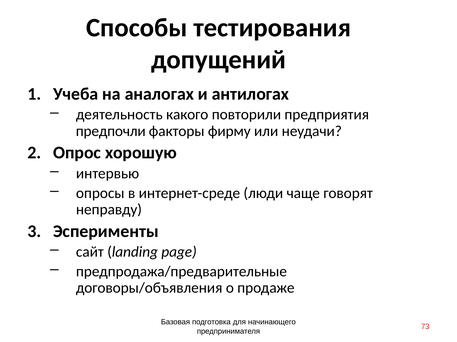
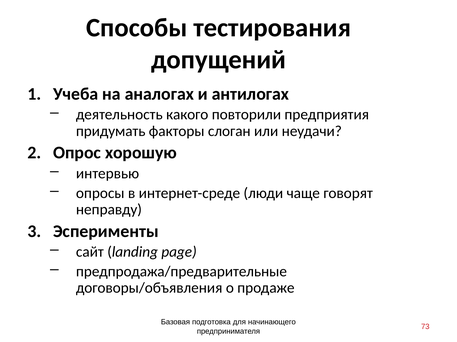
предпочли: предпочли -> придумать (111, 131)
фирму: фирму -> слоган (229, 131)
